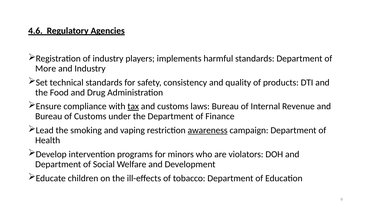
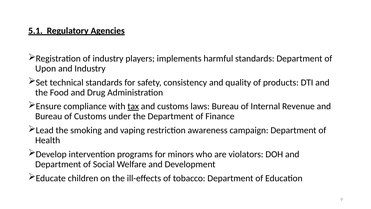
4.6: 4.6 -> 5.1 (35, 31)
More: More -> Upon (46, 68)
awareness underline: present -> none (208, 130)
